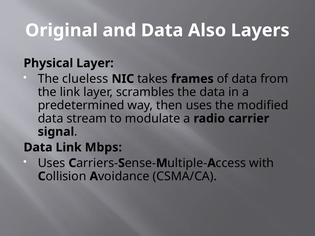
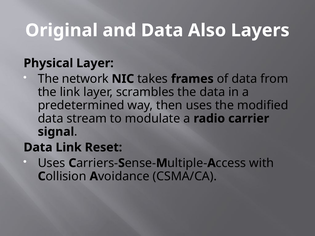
clueless: clueless -> network (85, 79)
Mbps: Mbps -> Reset (104, 148)
